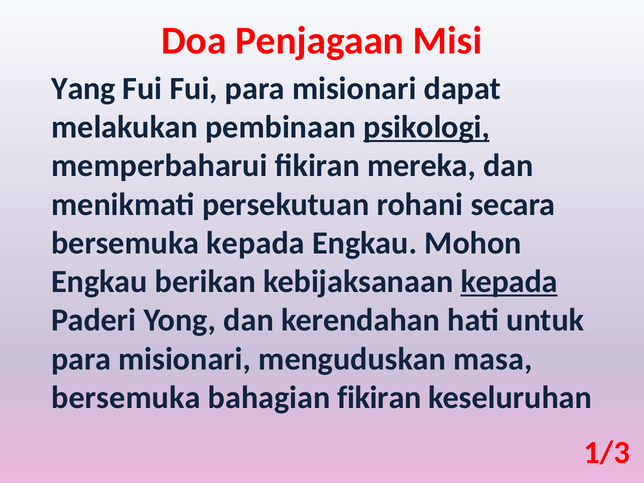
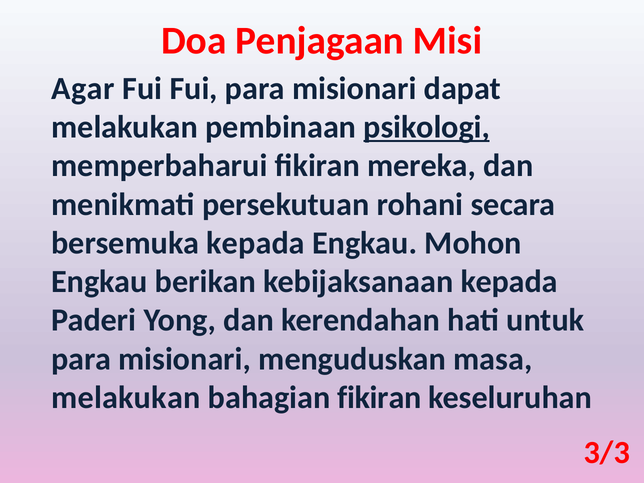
Yang: Yang -> Agar (83, 88)
kepada underline: present -> none (509, 282)
bersemuka: bersemuka -> melakukan (126, 398)
1/3: 1/3 -> 3/3 (607, 453)
